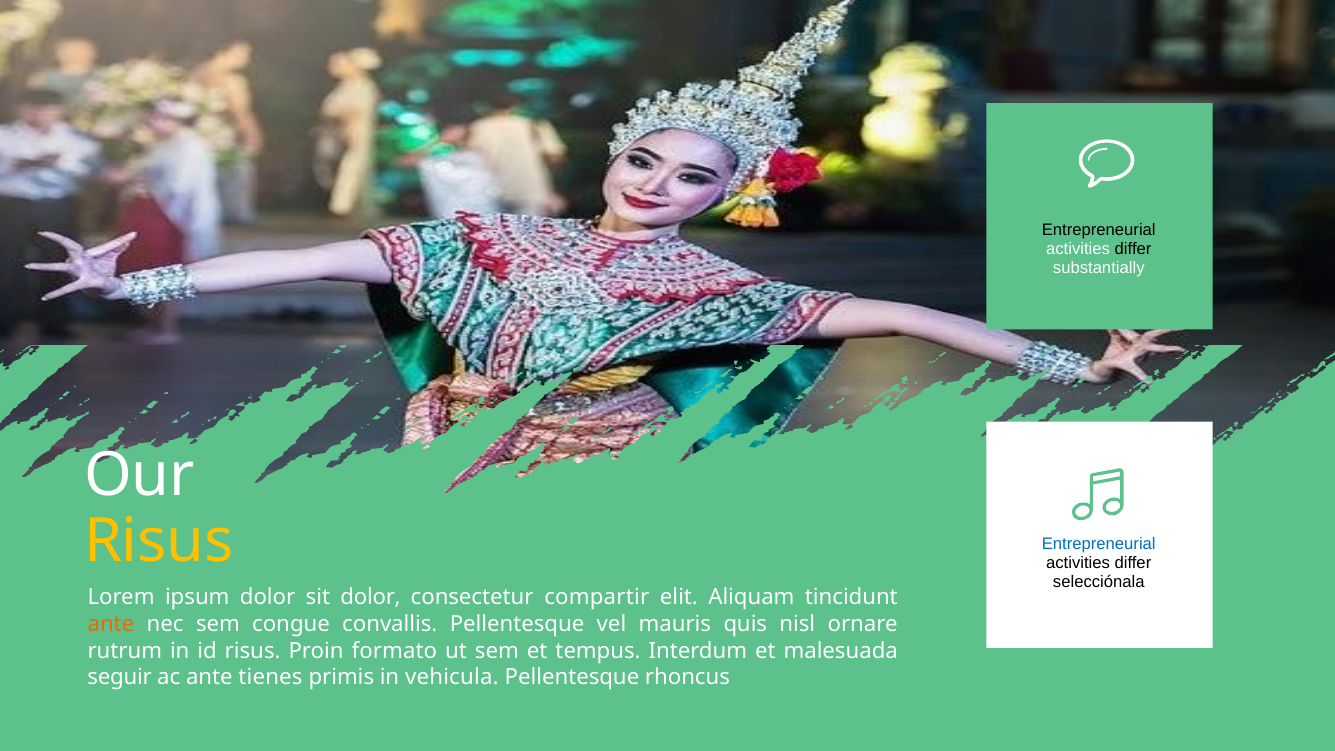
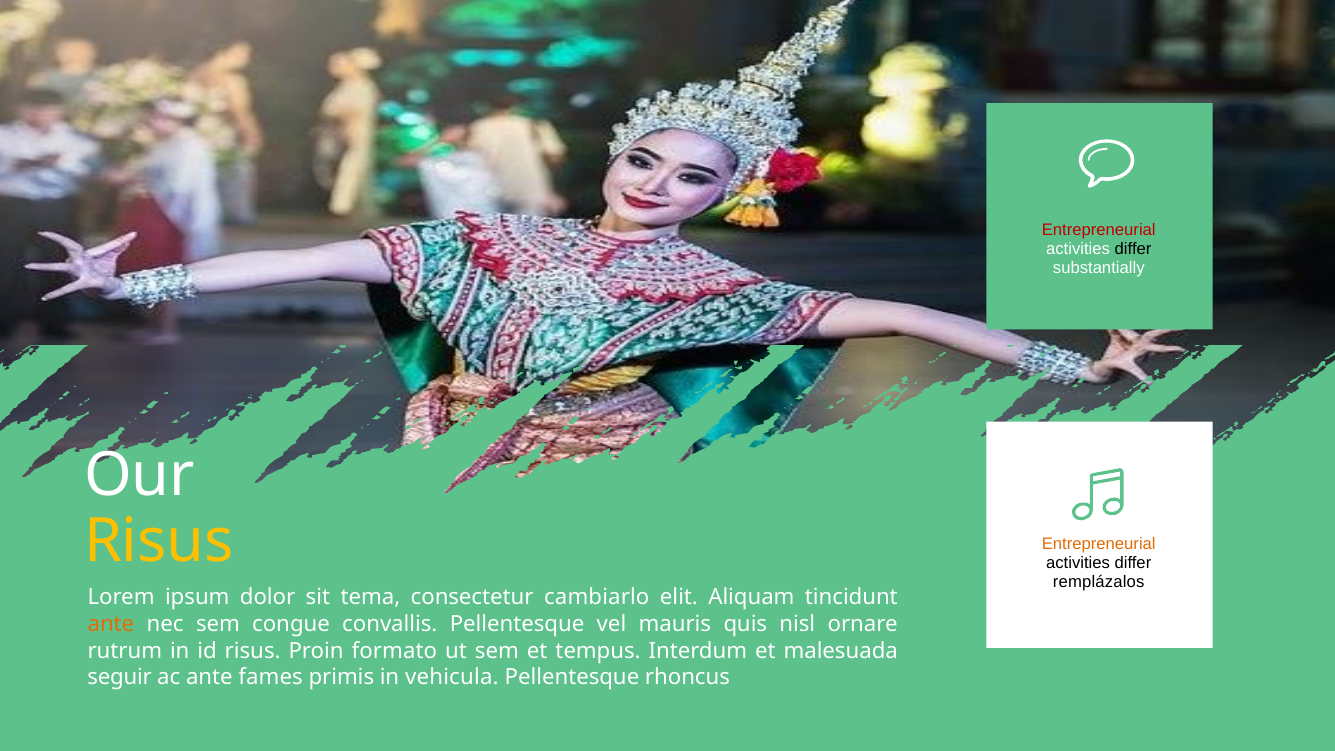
Entrepreneurial colour: black -> red (1099, 230)
Entrepreneurial colour: blue -> orange (1099, 544)
selecciónala: selecciónala -> remplázalos (1099, 582)
sit dolor: dolor -> tema (370, 597)
compartir: compartir -> cambiarlo (597, 597)
tienes: tienes -> fames (271, 678)
